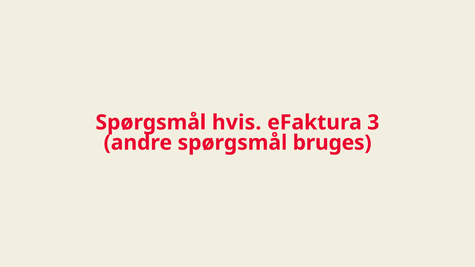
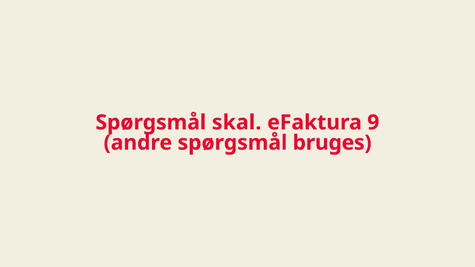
hvis: hvis -> skal (237, 123)
3: 3 -> 9 (373, 123)
